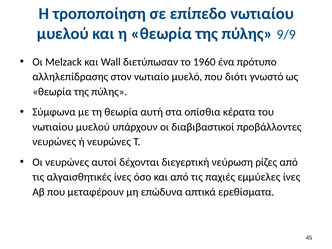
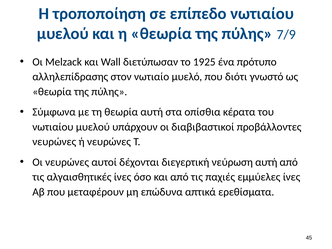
9/9: 9/9 -> 7/9 (286, 35)
1960: 1960 -> 1925 (204, 62)
νεύρωση ρίζες: ρίζες -> αυτή (266, 162)
